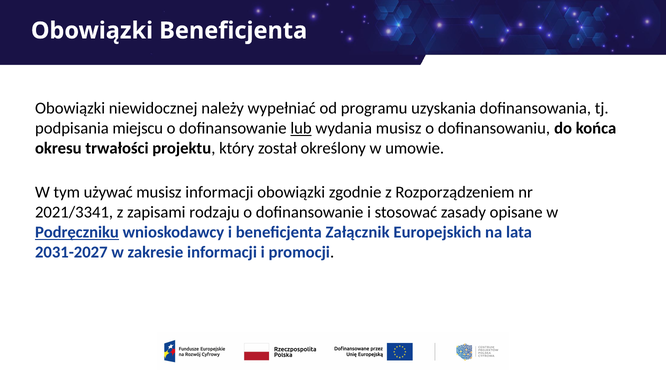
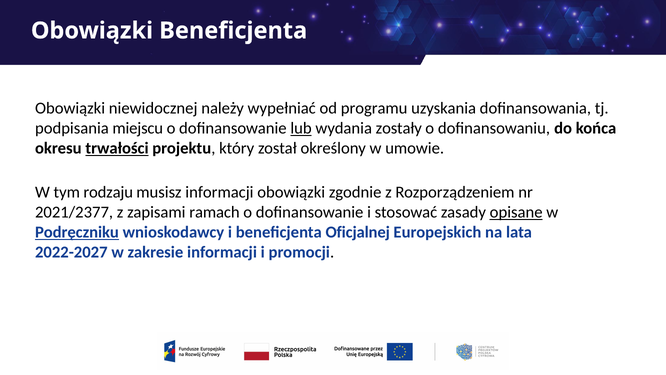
wydania musisz: musisz -> zostały (399, 128)
trwałości underline: none -> present (117, 148)
używać: używać -> rodzaju (108, 192)
2021/3341: 2021/3341 -> 2021/2377 (74, 212)
rodzaju: rodzaju -> ramach (214, 212)
opisane underline: none -> present (516, 212)
Załącznik: Załącznik -> Oficjalnej (358, 232)
2031-2027: 2031-2027 -> 2022-2027 (71, 252)
